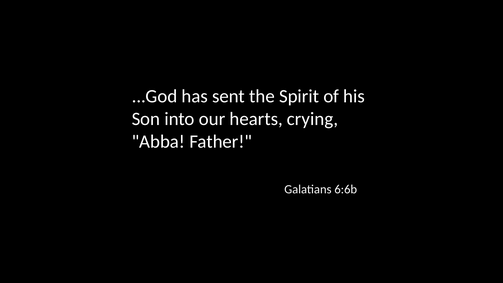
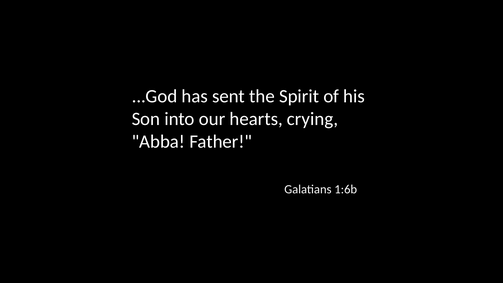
6:6b: 6:6b -> 1:6b (346, 189)
